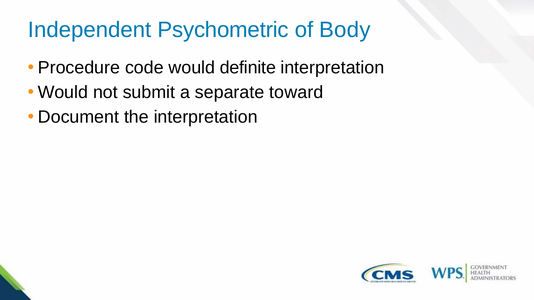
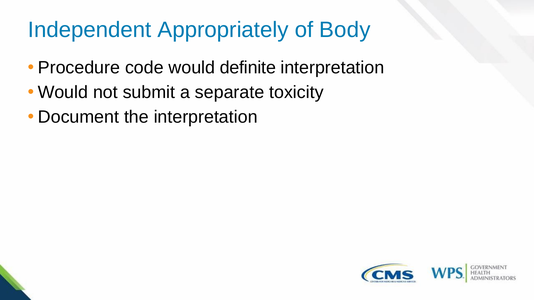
Psychometric: Psychometric -> Appropriately (223, 30)
toward: toward -> toxicity (296, 92)
